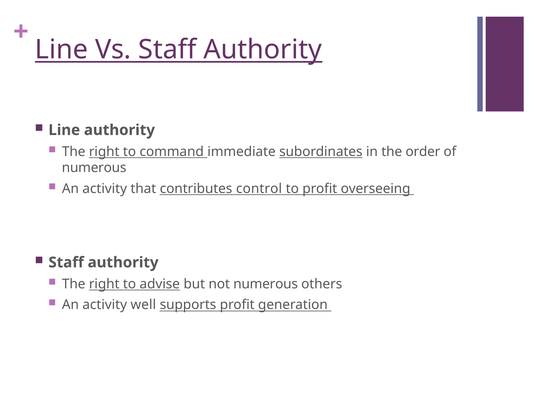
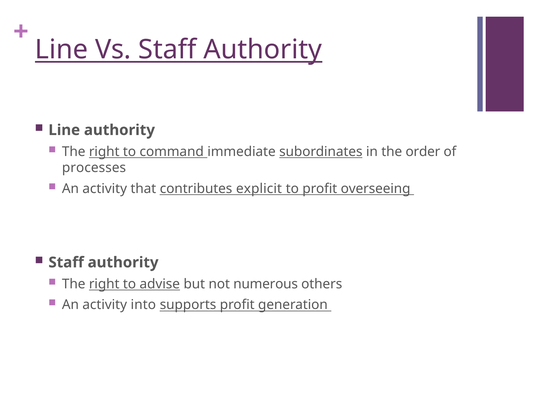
numerous: numerous -> processes (94, 168)
control: control -> explicit (259, 189)
well: well -> into (143, 305)
